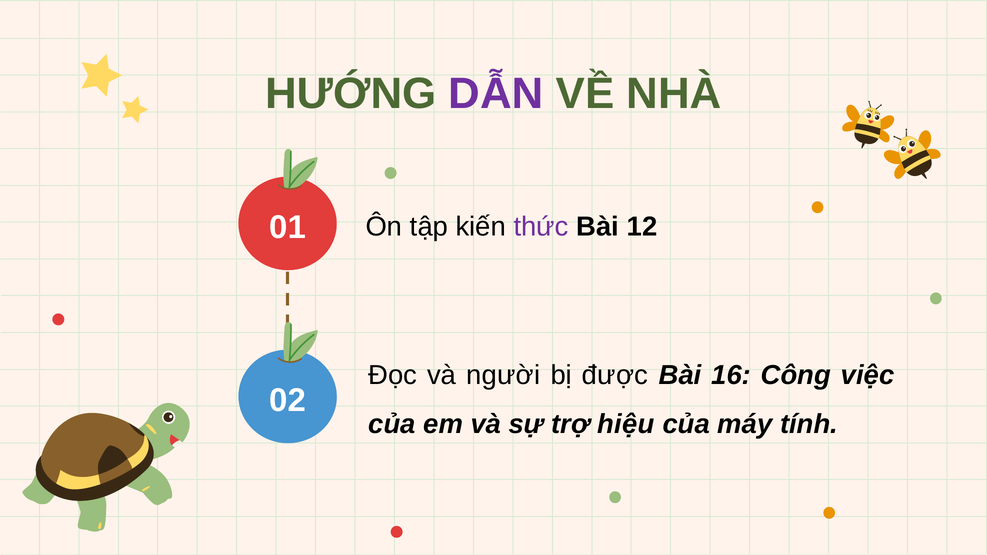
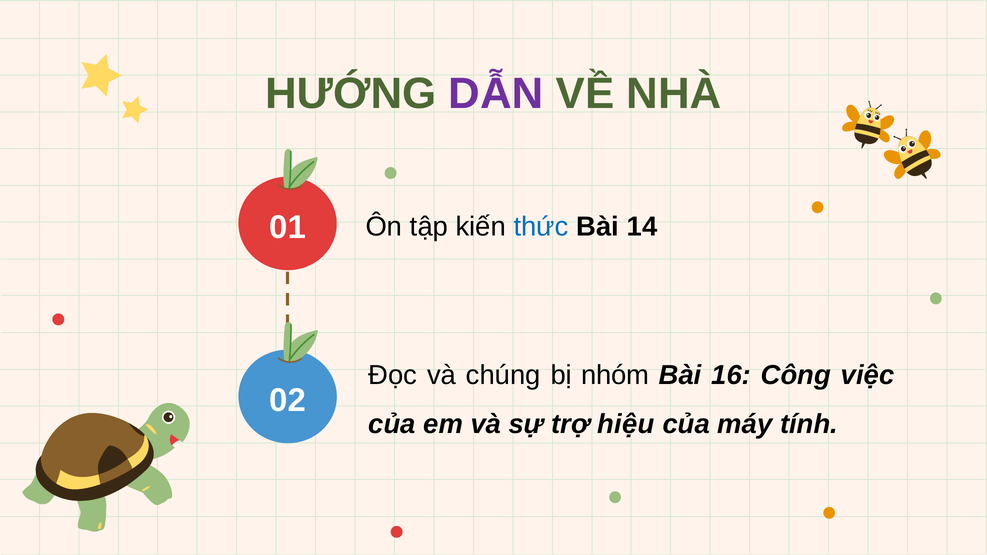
thức colour: purple -> blue (541, 227)
12: 12 -> 14 (642, 227)
người: người -> chúng (503, 375)
được: được -> nhóm (615, 375)
